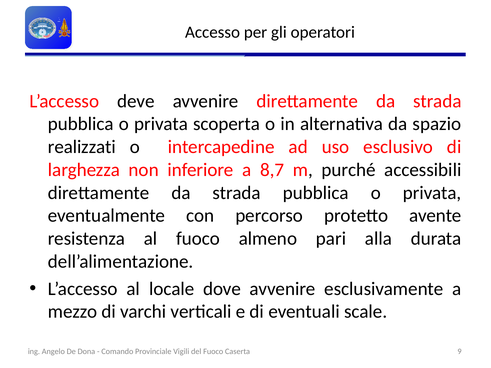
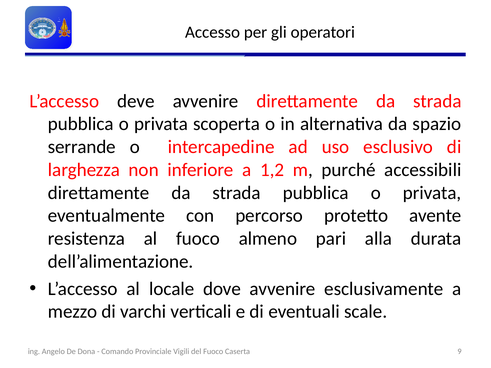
realizzati: realizzati -> serrande (82, 147)
8,7: 8,7 -> 1,2 (272, 170)
